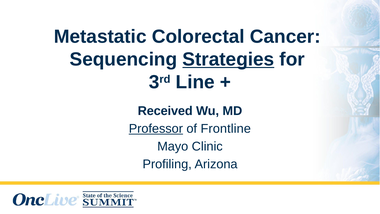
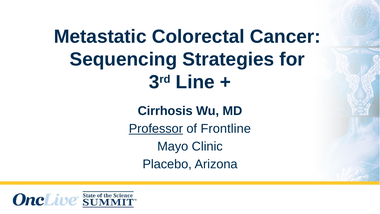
Strategies underline: present -> none (228, 59)
Received: Received -> Cirrhosis (165, 111)
Profiling: Profiling -> Placebo (167, 164)
